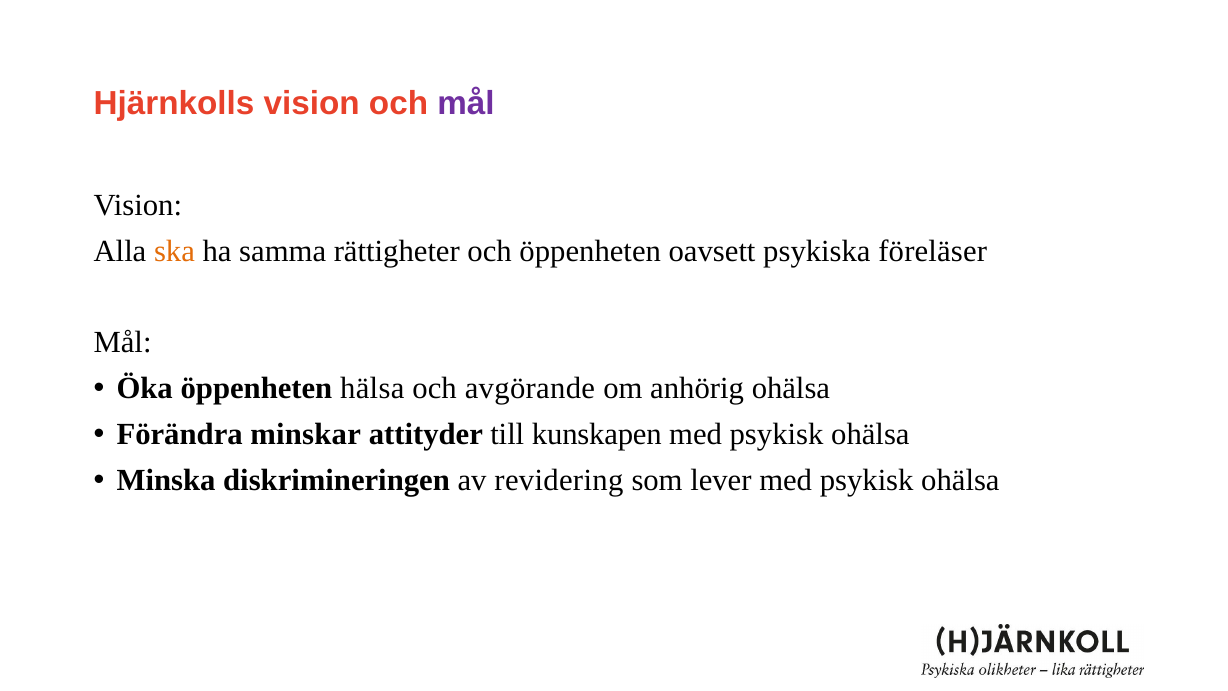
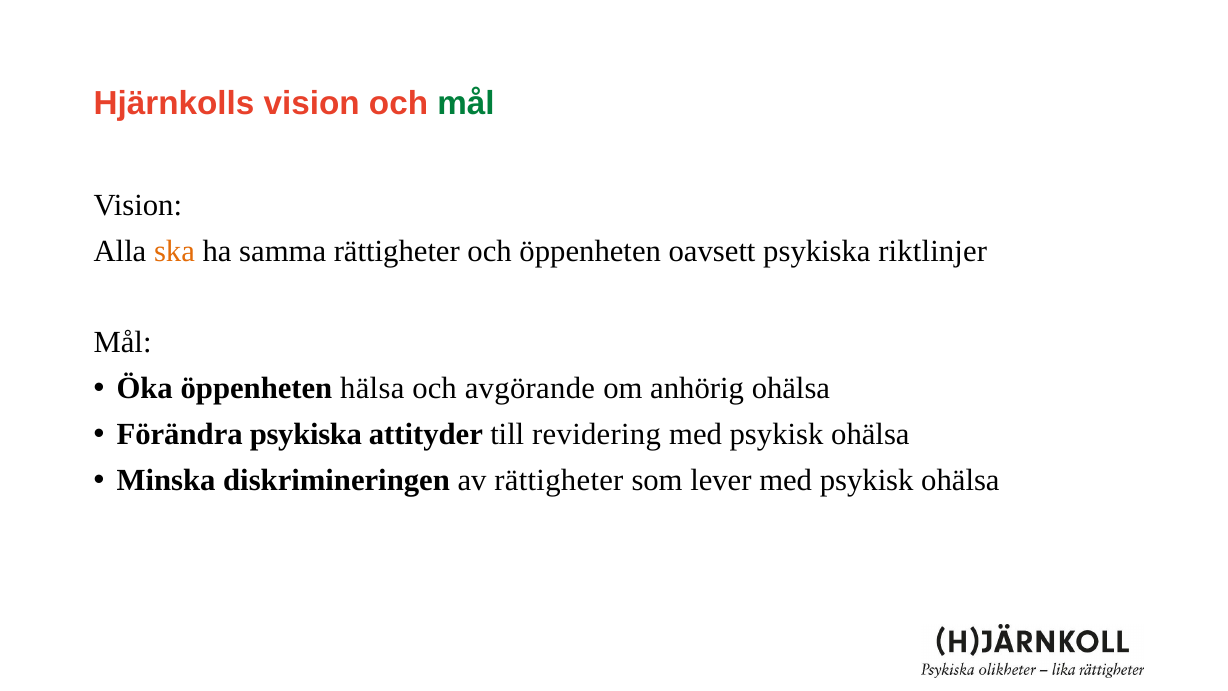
mål colour: purple -> green (466, 103)
föreläser: föreläser -> riktlinjer (933, 251)
Förändra minskar: minskar -> psykiska (306, 435)
kunskapen: kunskapen -> revidering (597, 435)
av revidering: revidering -> rättigheter (559, 481)
